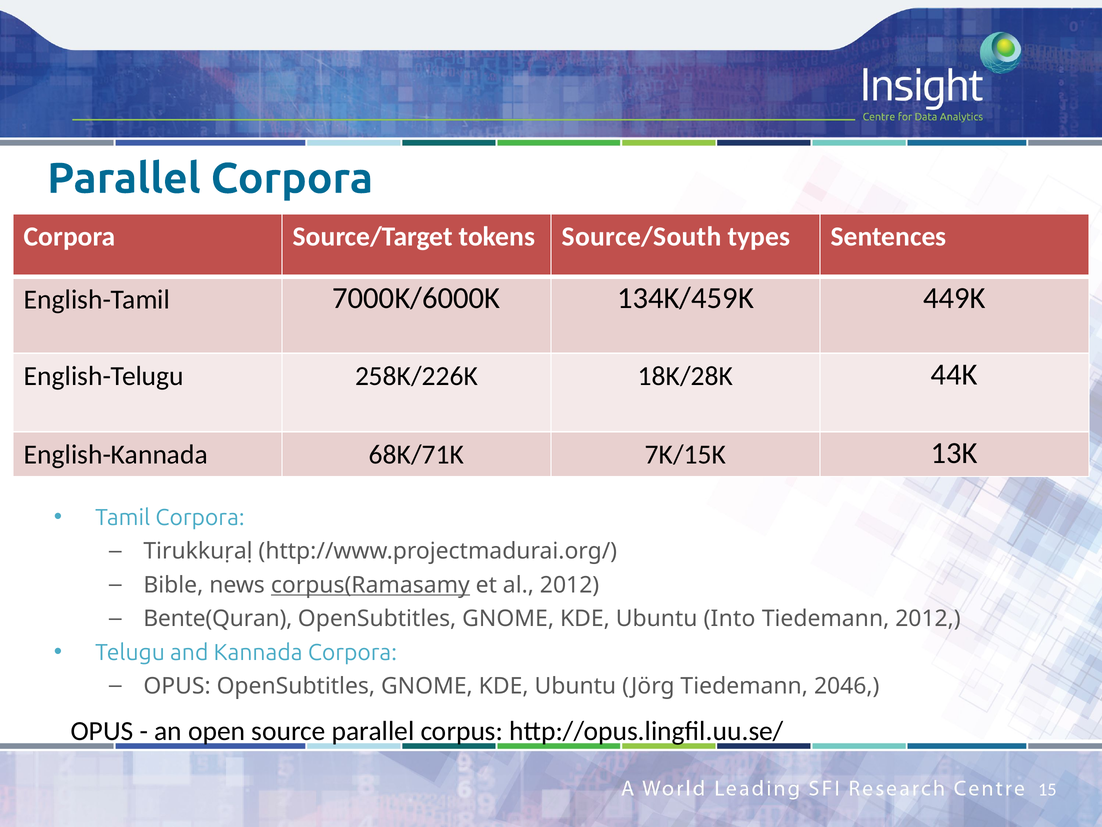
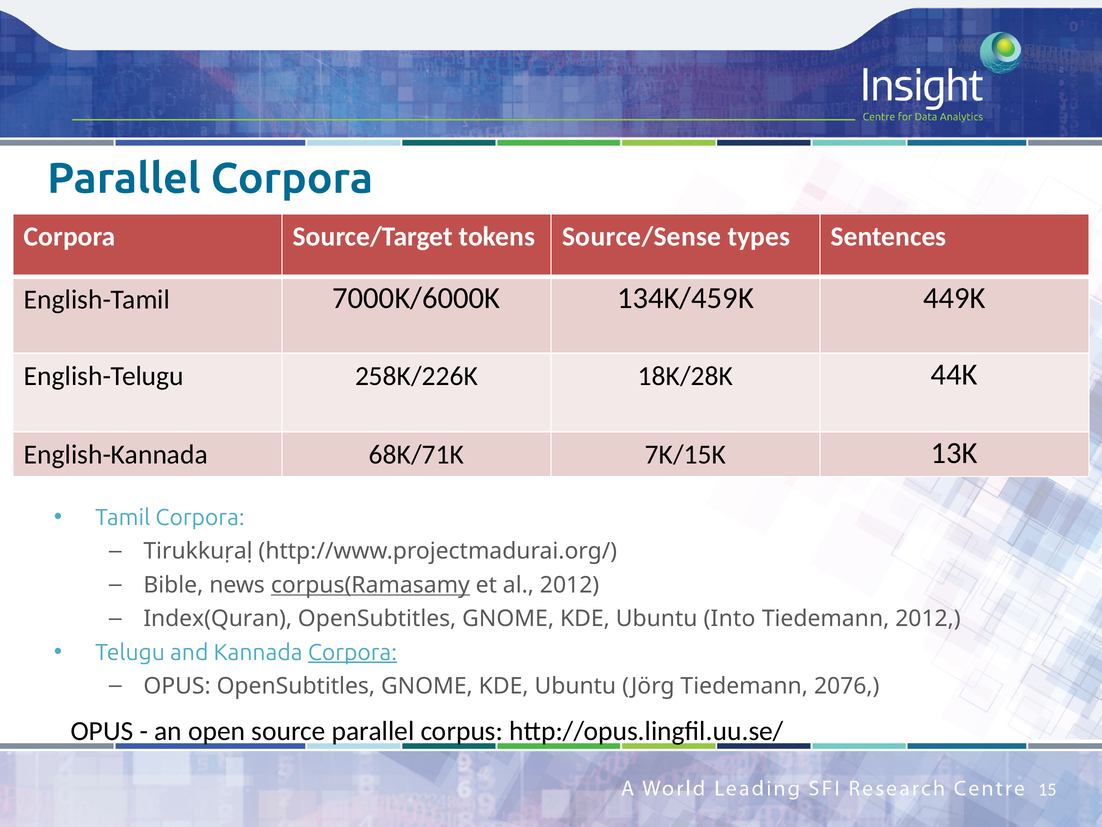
Source/South: Source/South -> Source/Sense (642, 236)
Bente(Quran: Bente(Quran -> Index(Quran (218, 618)
Corpora underline: none -> present (352, 652)
2046: 2046 -> 2076 (847, 686)
